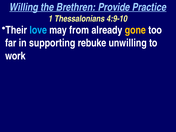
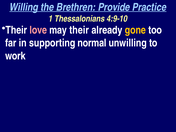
love colour: light blue -> pink (38, 30)
may from: from -> their (79, 30)
rebuke: rebuke -> normal (92, 43)
